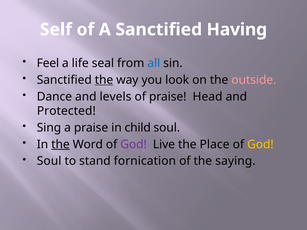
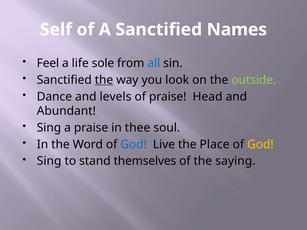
Having: Having -> Names (237, 30)
seal: seal -> sole (103, 63)
outside colour: pink -> light green (254, 80)
Protected: Protected -> Abundant (66, 111)
child: child -> thee (138, 128)
the underline: present -> none (60, 144)
God colour: purple -> blue (134, 144)
Soul: Soul -> Sing (49, 161)
fornication: fornication -> themselves (145, 161)
